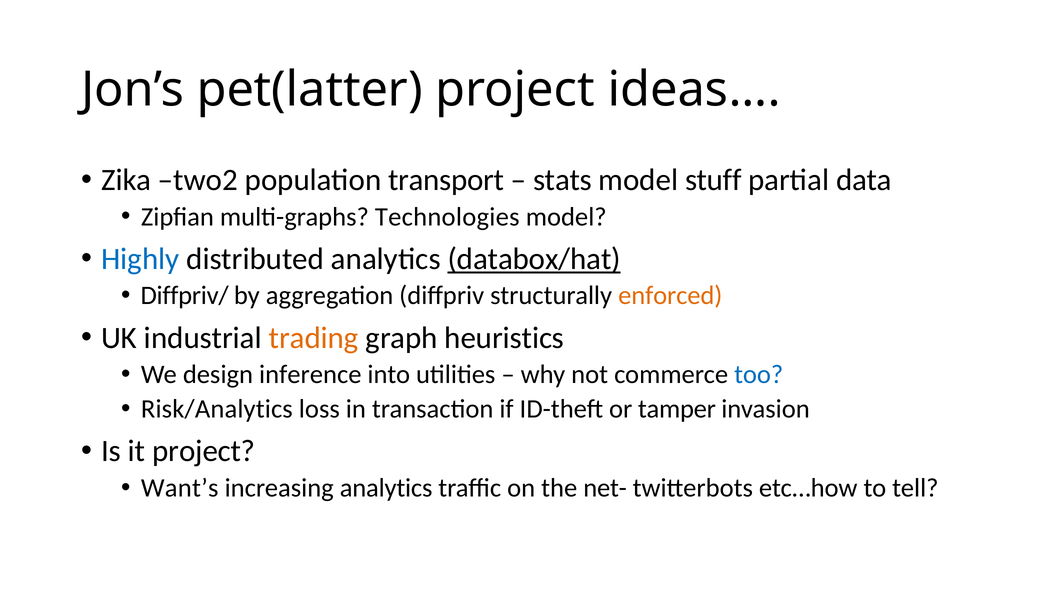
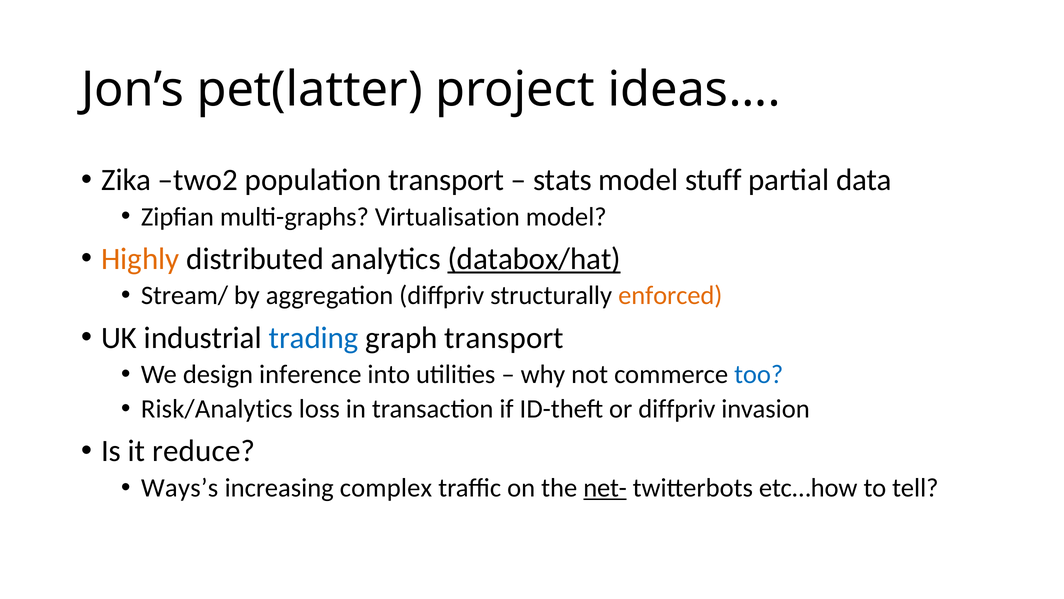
Technologies: Technologies -> Virtualisation (447, 217)
Highly colour: blue -> orange (140, 259)
Diffpriv/: Diffpriv/ -> Stream/ (185, 295)
trading colour: orange -> blue (314, 338)
graph heuristics: heuristics -> transport (504, 338)
or tamper: tamper -> diffpriv (677, 409)
it project: project -> reduce (204, 451)
Want’s: Want’s -> Ways’s (180, 487)
increasing analytics: analytics -> complex (386, 487)
net- underline: none -> present (605, 487)
